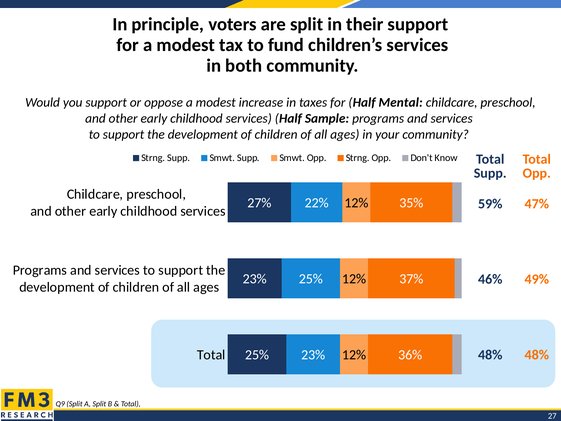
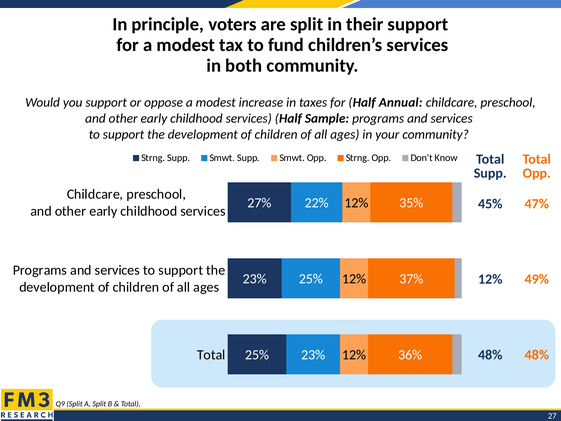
Mental: Mental -> Annual (401, 102)
59%: 59% -> 45% (490, 204)
46%: 46% -> 12% (490, 279)
